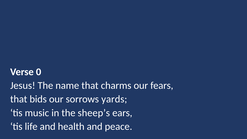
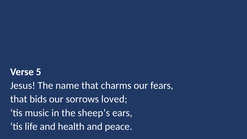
0: 0 -> 5 (39, 72)
yards: yards -> loved (114, 99)
